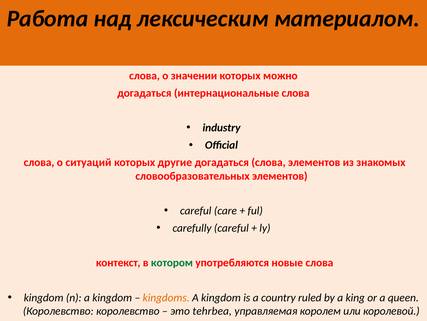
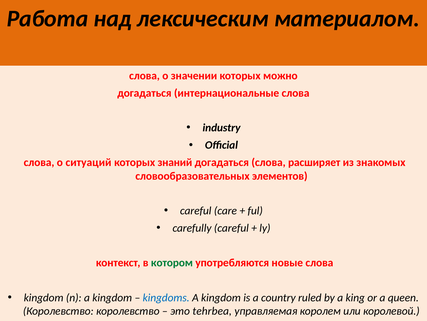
другие: другие -> знаний (175, 162)
слова элементов: элементов -> расширяет (314, 162)
kingdoms colour: orange -> blue (166, 297)
